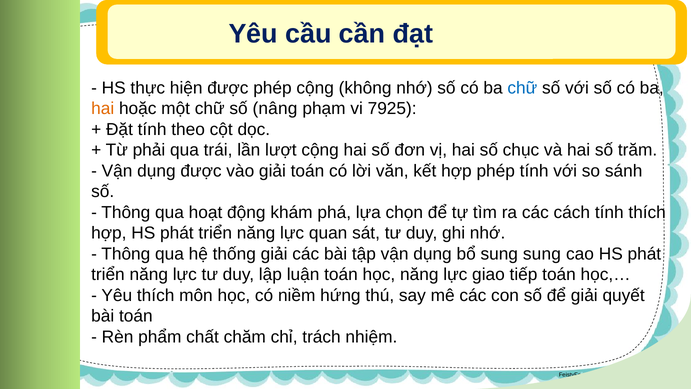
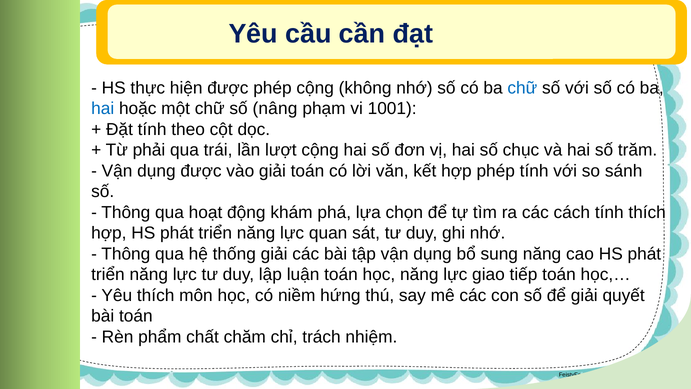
hai colour: orange -> blue (103, 109)
7925: 7925 -> 1001 (392, 109)
sung sung: sung -> năng (542, 254)
